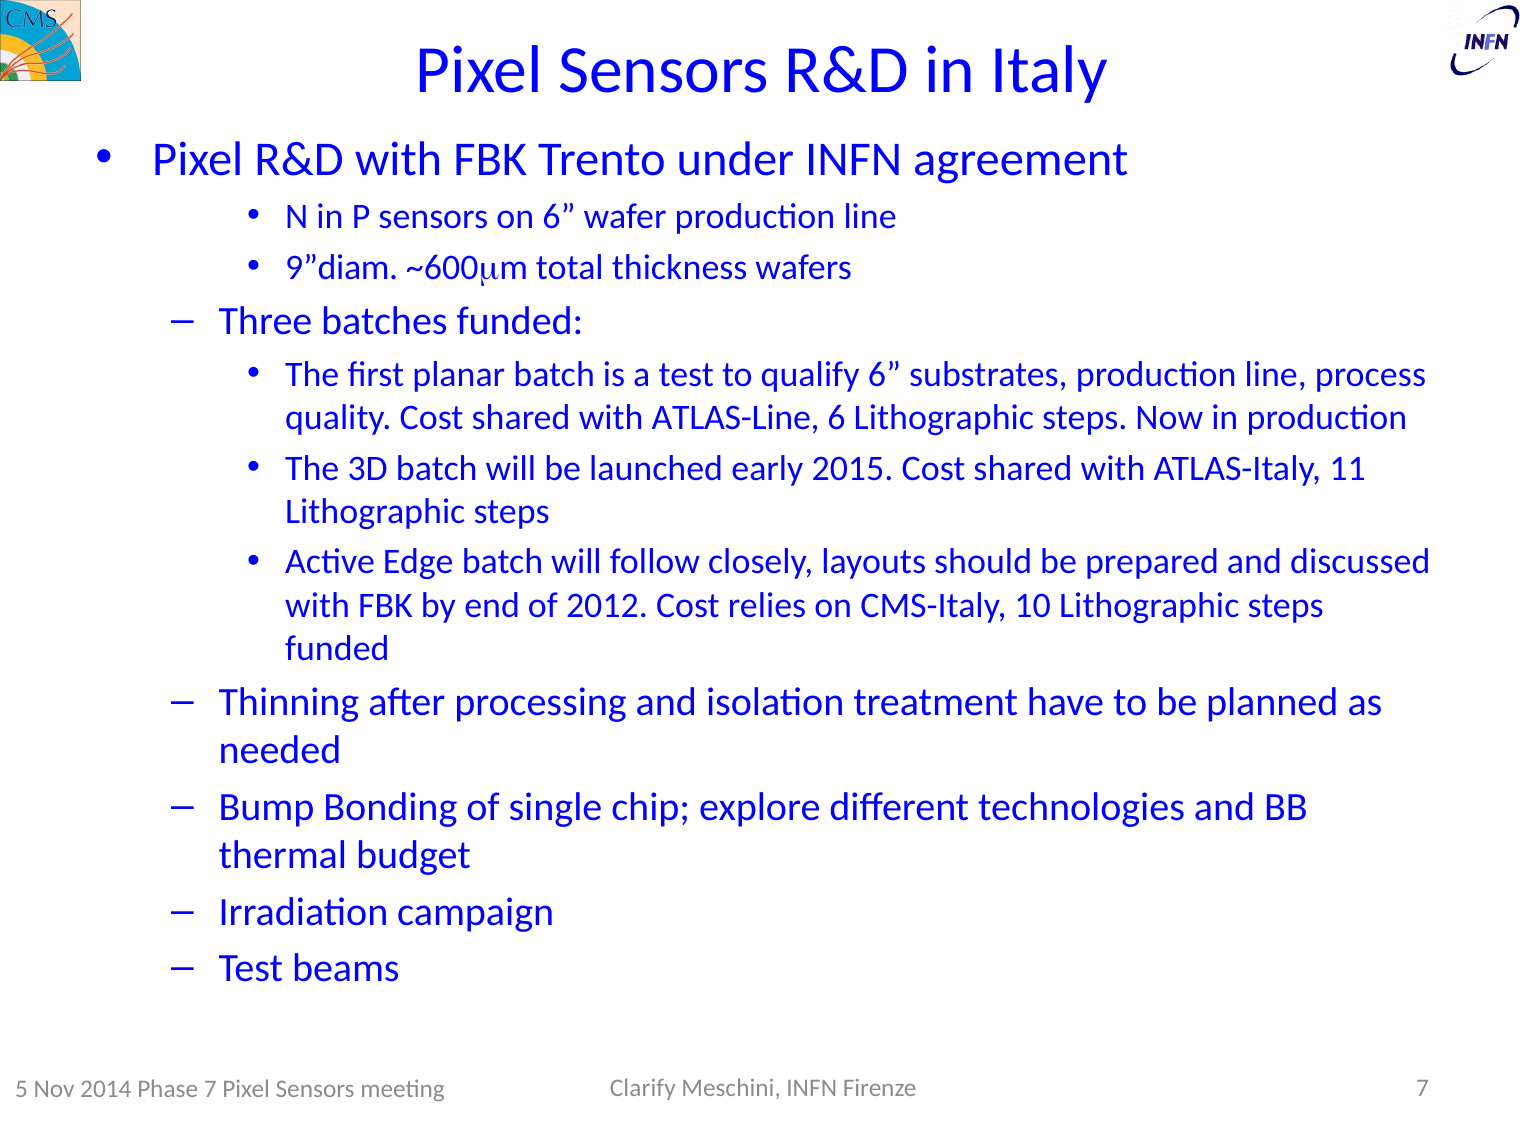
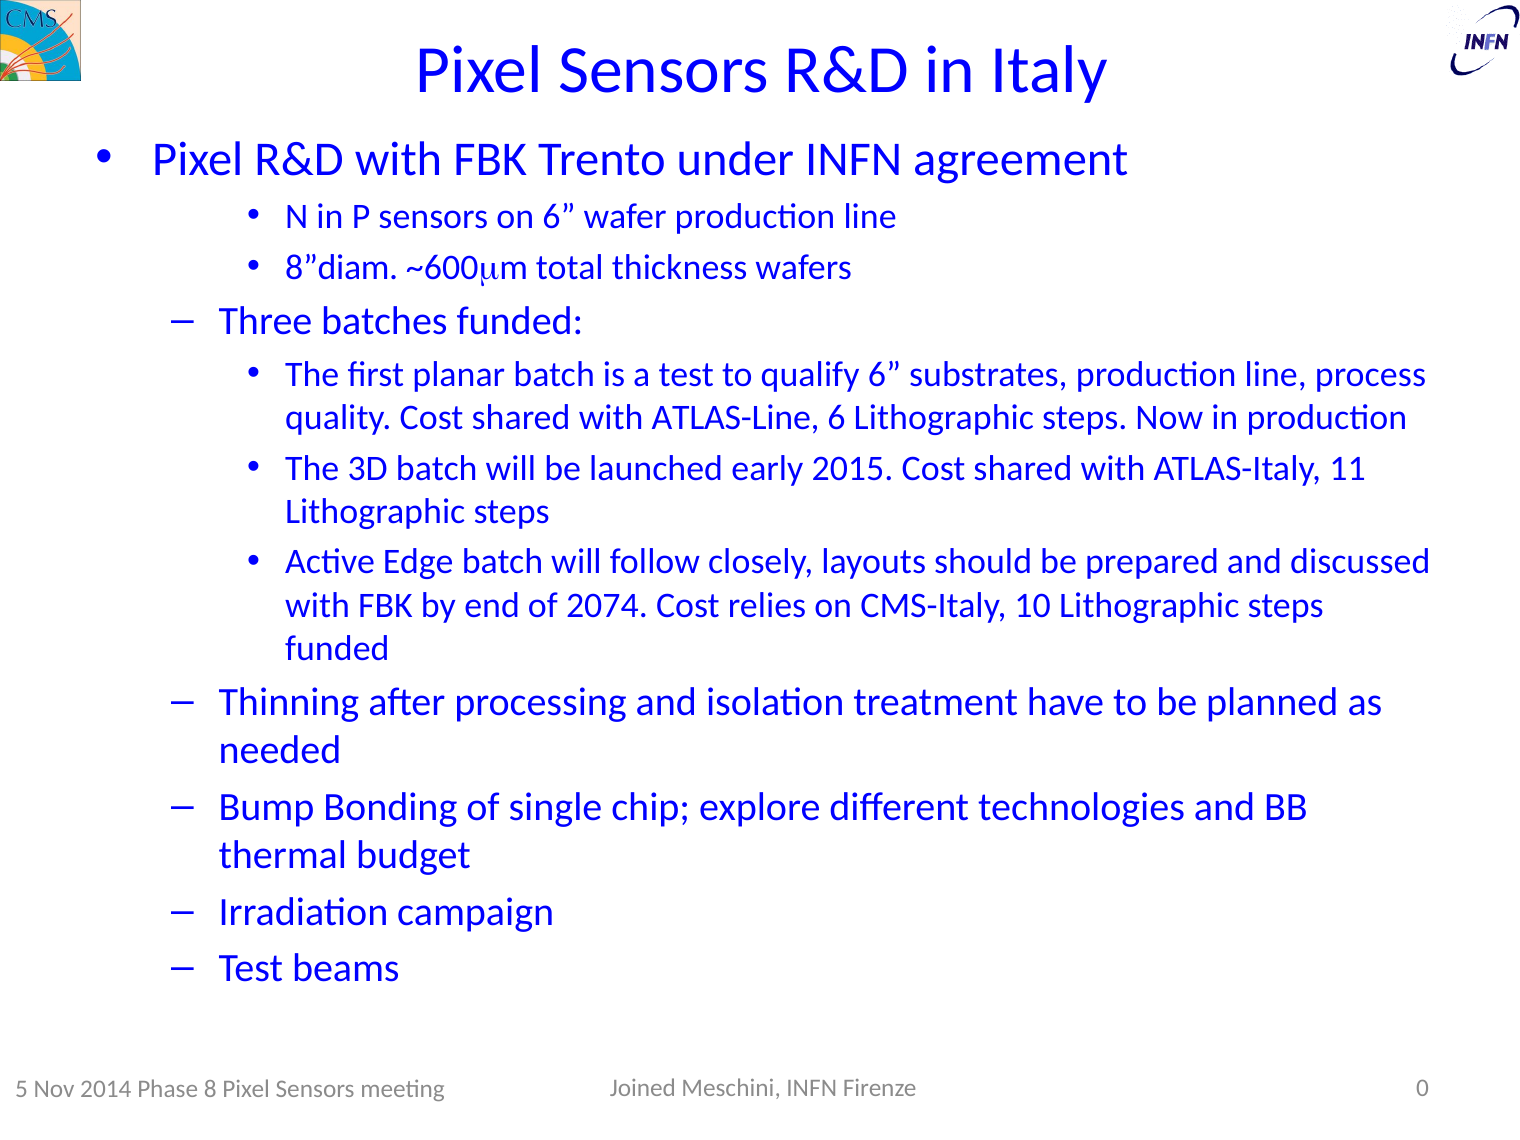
9”diam: 9”diam -> 8”diam (342, 267)
2012: 2012 -> 2074 (607, 605)
Clarify: Clarify -> Joined (643, 1088)
Firenze 7: 7 -> 0 (1423, 1088)
Phase 7: 7 -> 8 (210, 1089)
